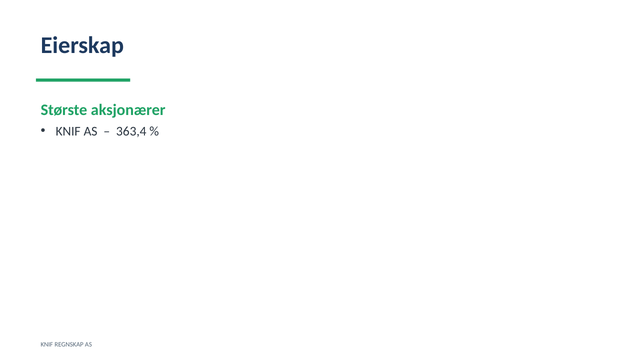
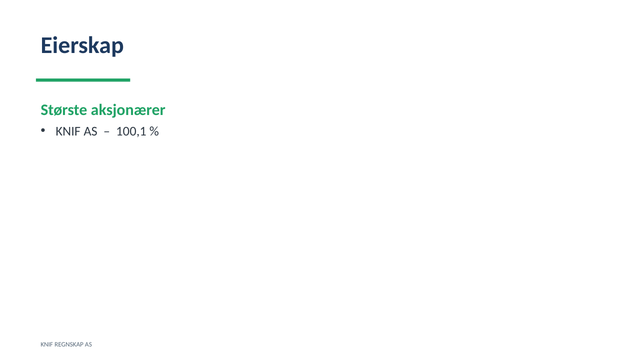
363,4: 363,4 -> 100,1 (131, 131)
